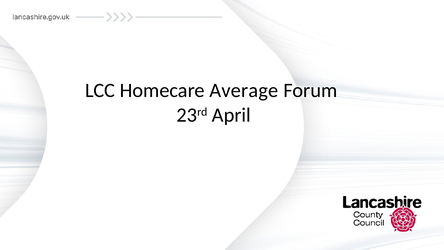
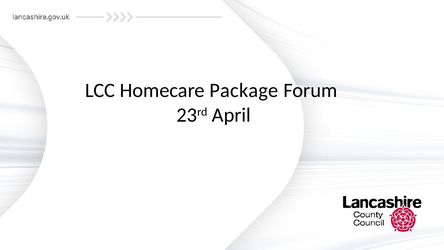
Average: Average -> Package (244, 90)
